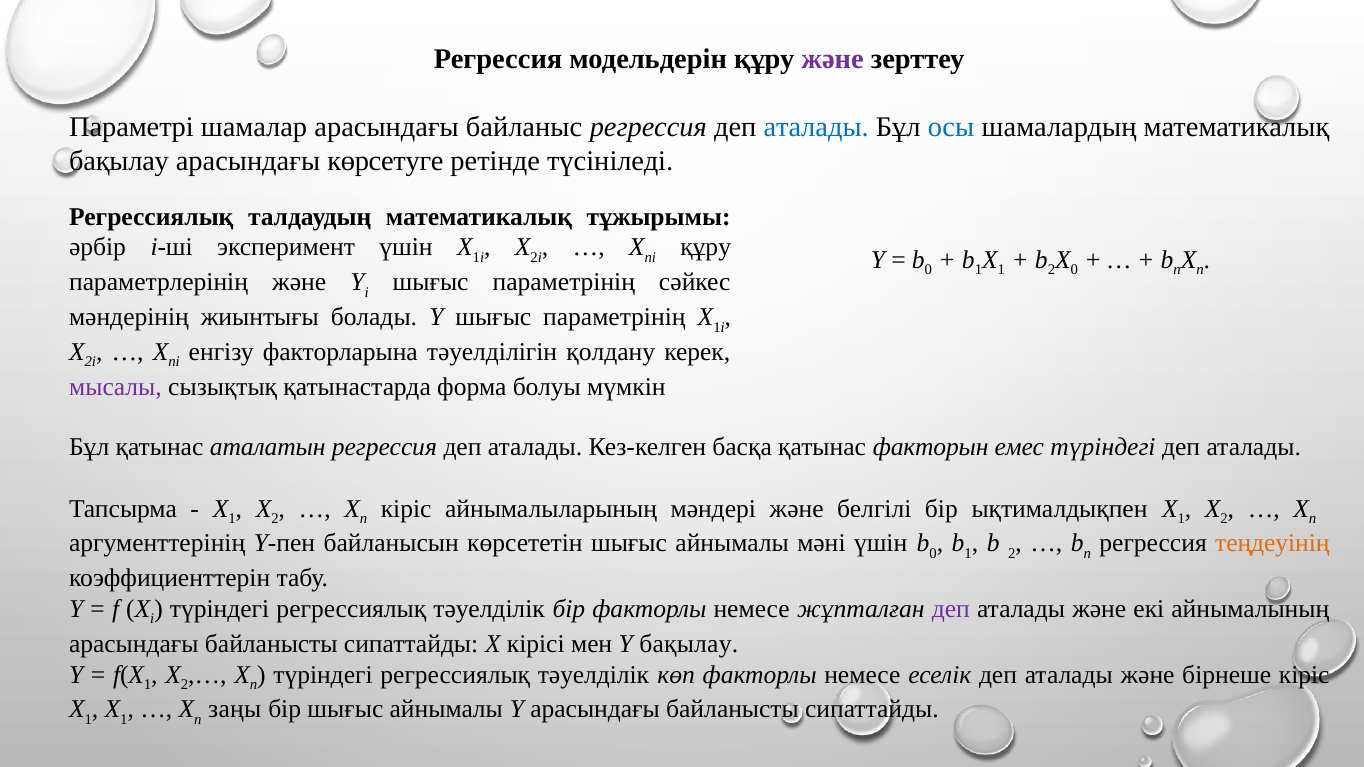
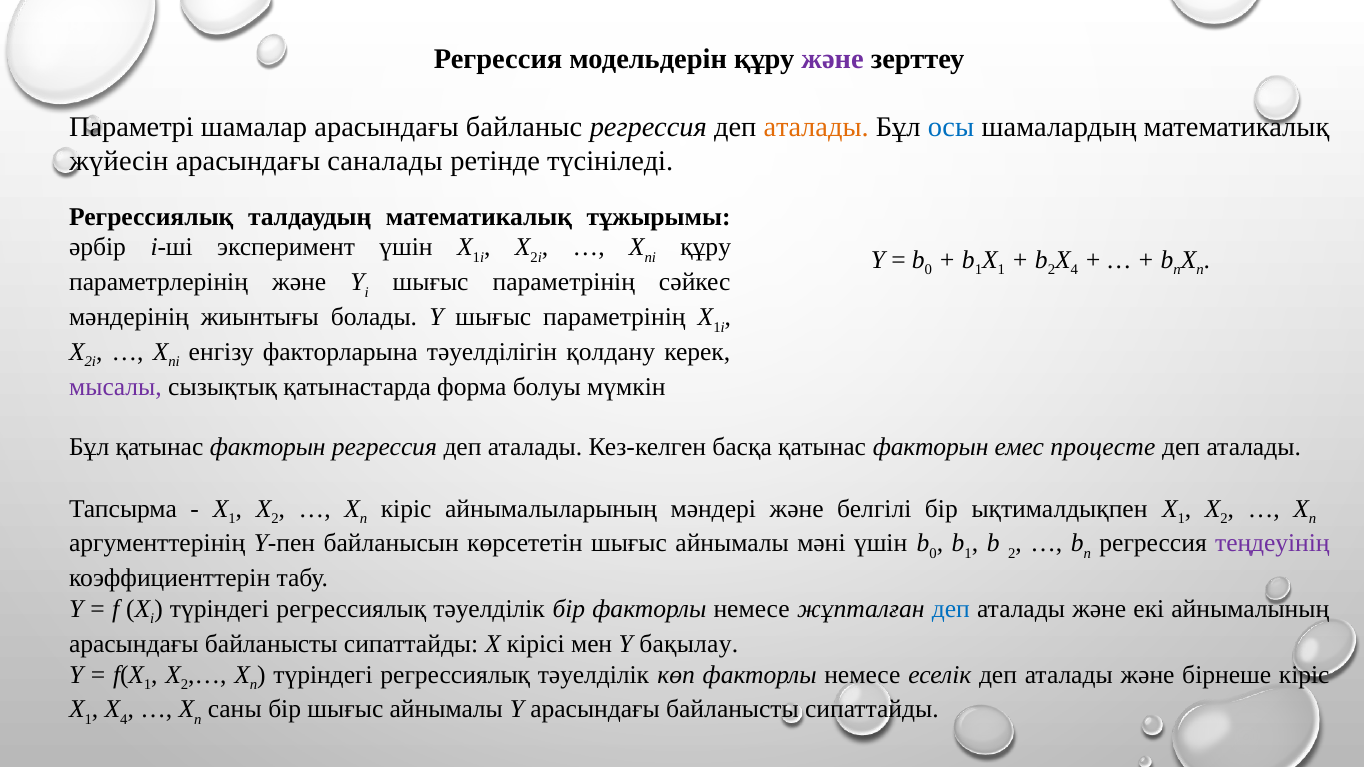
аталады colour: blue -> orange (816, 127)
бақылау: бақылау -> жүйесін (119, 161)
көрсетуге: көрсетуге -> саналады (385, 161)
2 X 0: 0 -> 4 (1074, 270)
Бұл қатынас аталатын: аталатын -> факторын (268, 447)
емес түріндегі: түріндегі -> процесте (1103, 447)
теңдеуінің colour: orange -> purple (1272, 544)
деп colour: purple -> blue (951, 609)
1: 1 -> 4 (124, 720)
заңы: заңы -> саны (235, 710)
